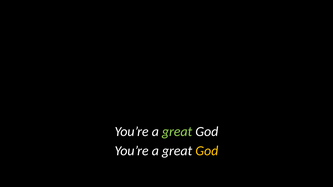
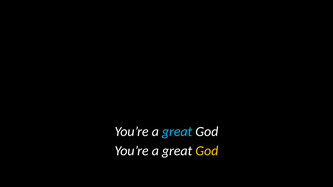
great colour: light green -> light blue (177, 132)
